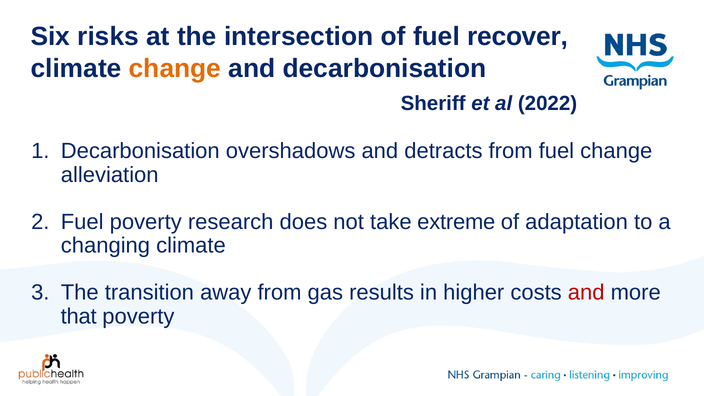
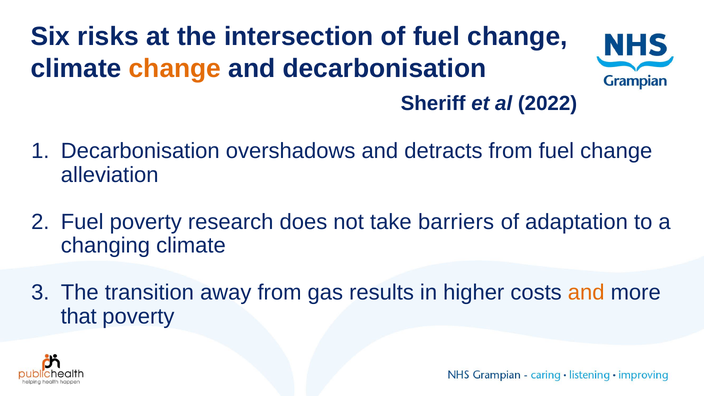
of fuel recover: recover -> change (517, 37)
extreme: extreme -> barriers (456, 222)
and colour: red -> orange (586, 293)
